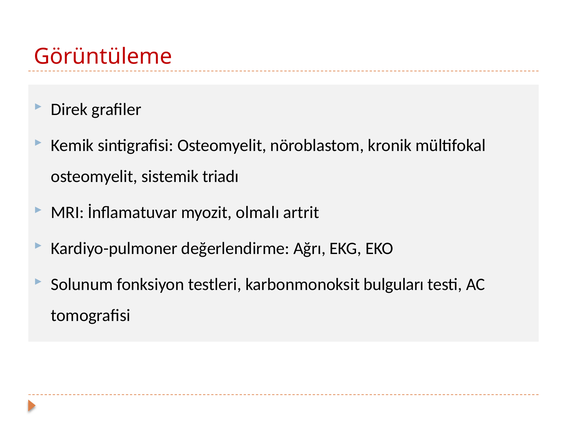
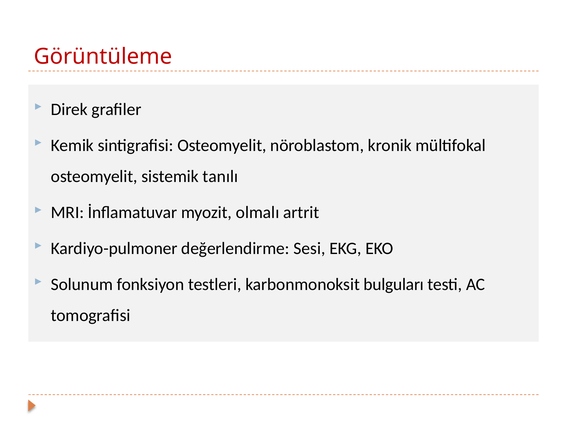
triadı: triadı -> tanılı (220, 176)
Ağrı: Ağrı -> Sesi (309, 248)
